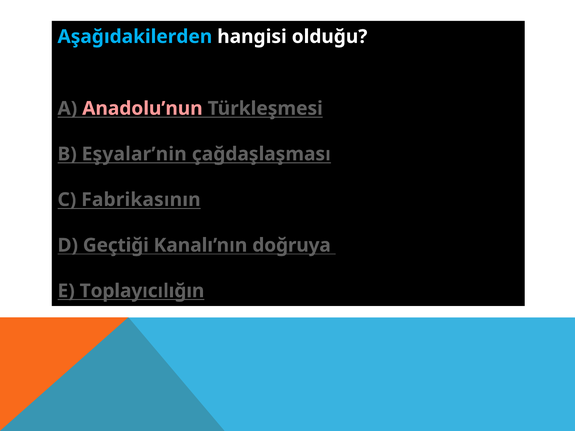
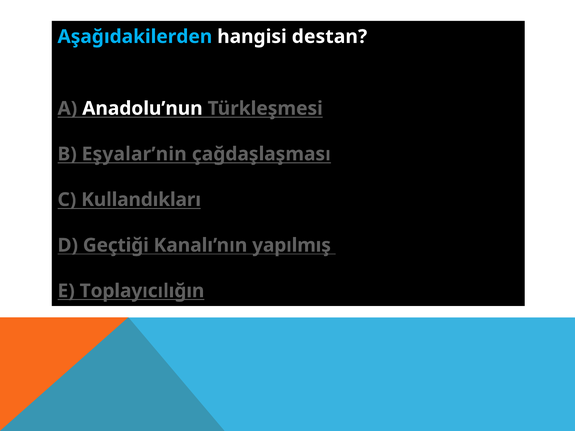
olduğu: olduğu -> destan (329, 37)
Anadolu’nun colour: pink -> white (142, 108)
Fabrikasının: Fabrikasının -> Kullandıkları (141, 200)
doğruya: doğruya -> yapılmış (292, 245)
